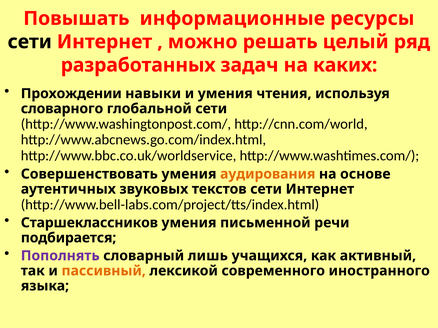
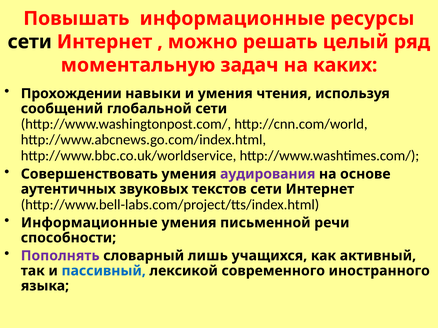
разработанных: разработанных -> моментальную (138, 65)
словарного: словарного -> сообщений (62, 109)
аудирования colour: orange -> purple (268, 174)
Старшеклассников: Старшеклассников -> Информационные (89, 223)
подбирается: подбирается -> способности (68, 238)
пассивный colour: orange -> blue (104, 271)
